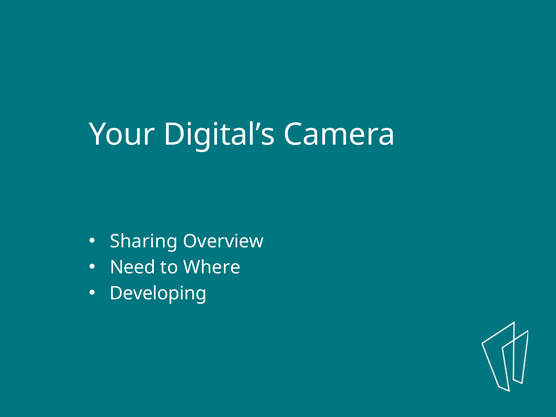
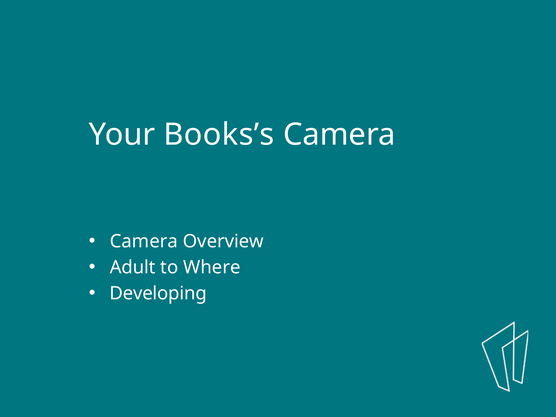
Digital’s: Digital’s -> Books’s (219, 135)
Sharing: Sharing -> Camera (144, 242)
Need: Need -> Adult (133, 267)
